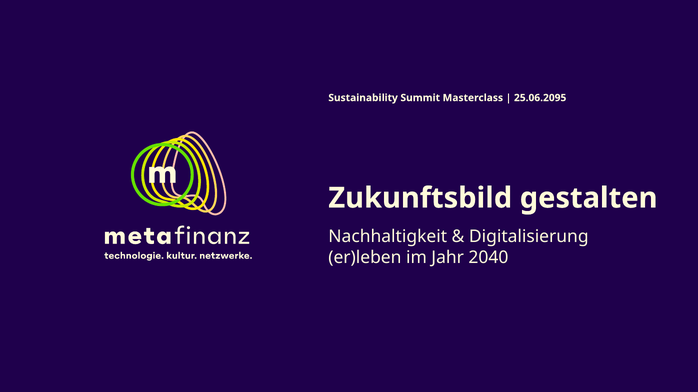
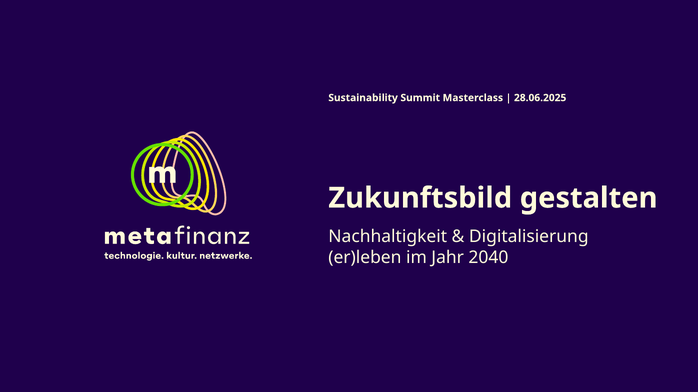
25.06.2095: 25.06.2095 -> 28.06.2025 (540, 98)
